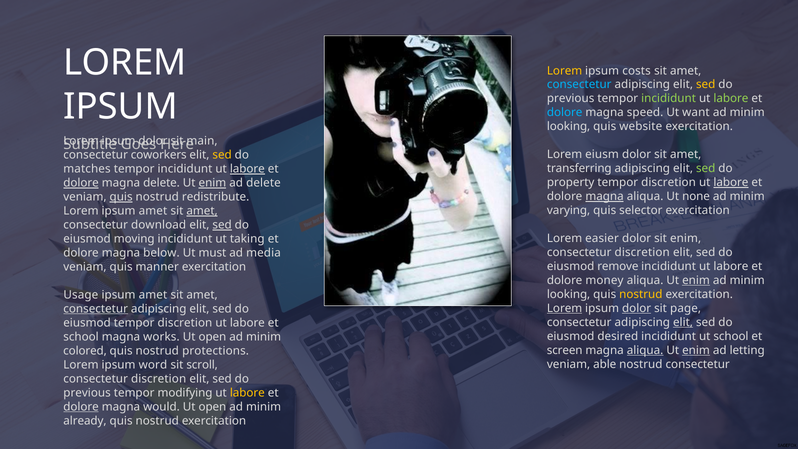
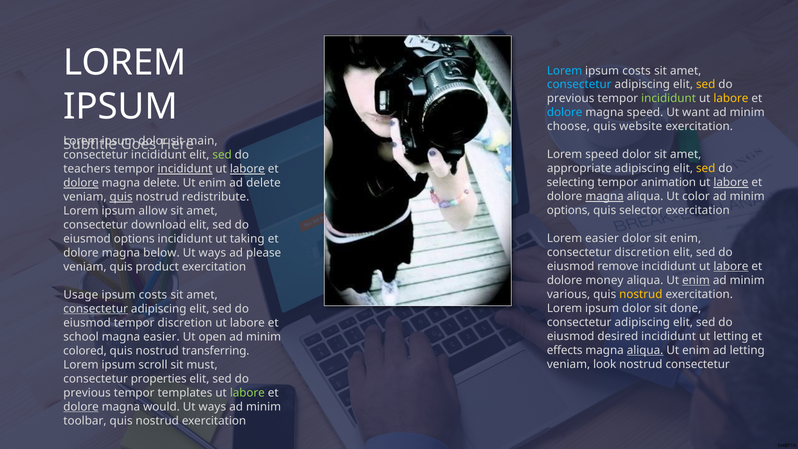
Lorem colour: yellow -> light blue (565, 71)
labore colour: light green -> yellow (731, 99)
looking: looking -> choose (568, 127)
Lorem eiusm: eiusm -> speed (602, 154)
consectetur coworkers: coworkers -> incididunt (159, 155)
sed colour: yellow -> light green (222, 155)
transferring: transferring -> appropriate (579, 168)
sed colour: light green -> yellow (706, 168)
matches: matches -> teachers (87, 169)
incididunt underline: none -> present (185, 169)
property: property -> selecting (571, 182)
discretion: discretion -> animation (669, 182)
enim underline: present -> none (212, 183)
none: none -> color (696, 196)
varying: varying -> options (569, 210)
Lorem ipsum amet: amet -> allow (153, 211)
amet underline: present -> none (202, 211)
sed underline: present -> none (222, 225)
eiusmod moving: moving -> options (134, 239)
must: must -> ways (212, 253)
media: media -> please (264, 253)
labore underline: none -> present (731, 266)
manner: manner -> product (157, 267)
looking: looking -> various (569, 294)
amet: amet -> costs (153, 295)
Lorem underline: present -> none (565, 308)
dolor underline: present -> none (637, 308)
page: page -> done (686, 308)
elit underline: present -> none (683, 322)
ut school: school -> letting (731, 336)
magna works: works -> easier (161, 337)
screen: screen -> effects (565, 350)
enim underline: present -> none (696, 350)
protections: protections -> transferring (216, 351)
able: able -> look (605, 364)
word: word -> scroll (153, 365)
scroll: scroll -> must (202, 365)
discretion: discretion -> properties (159, 379)
modifying: modifying -> templates (185, 393)
labore colour: yellow -> light green (247, 393)
open: open -> ways (212, 407)
already: already -> toolbar (85, 421)
